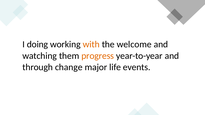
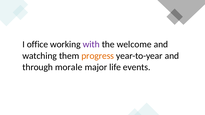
doing: doing -> office (37, 44)
with colour: orange -> purple (91, 44)
change: change -> morale (69, 67)
